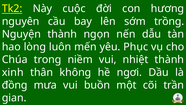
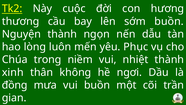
nguyên: nguyên -> thương (21, 21)
sớm trồng: trồng -> buồn (169, 21)
